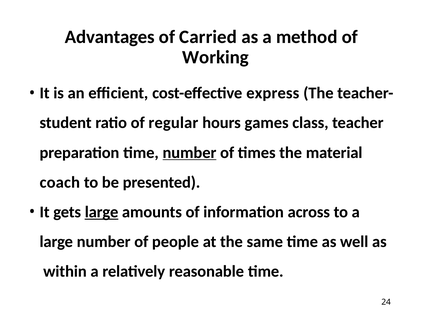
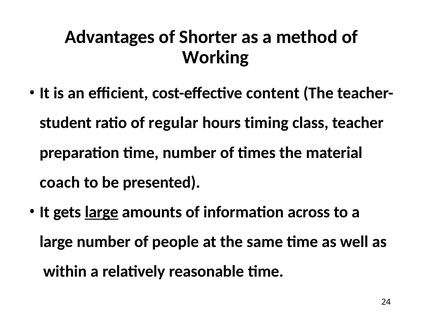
Carried: Carried -> Shorter (208, 37)
express: express -> content (273, 93)
games: games -> timing (267, 123)
number underline: present -> none (189, 153)
